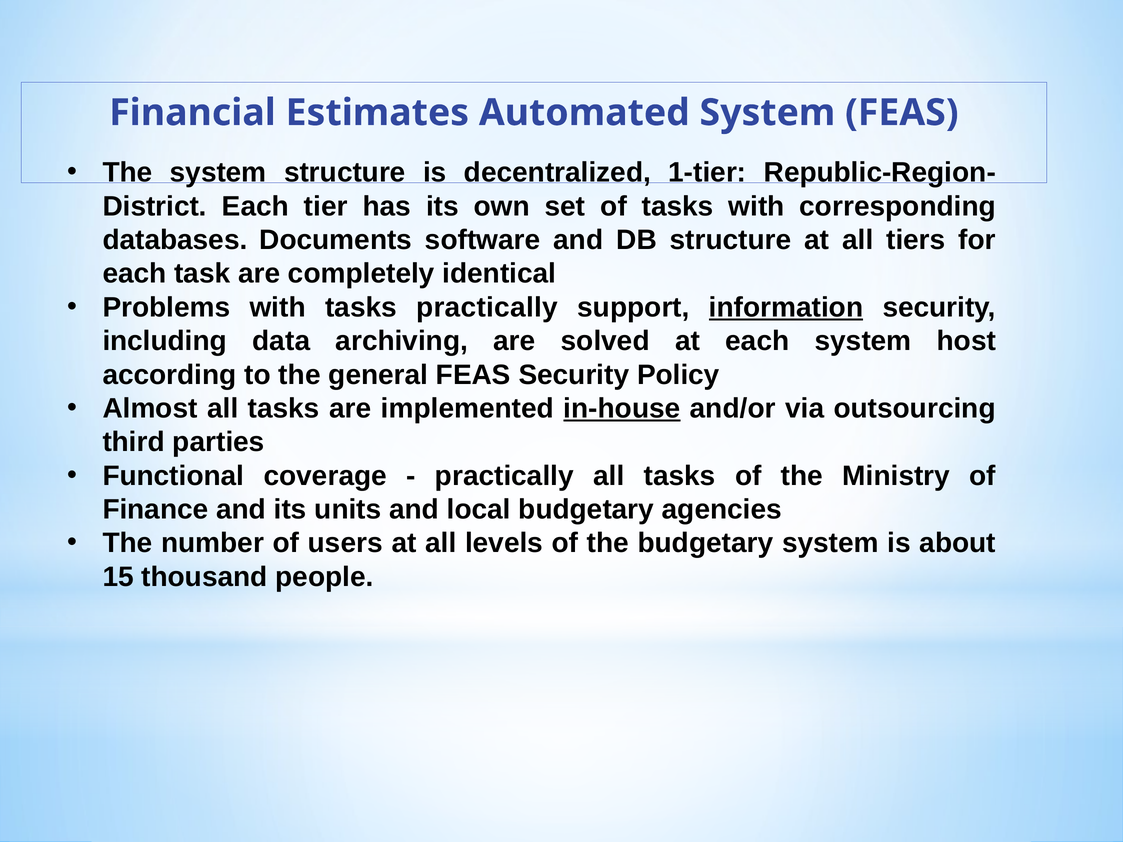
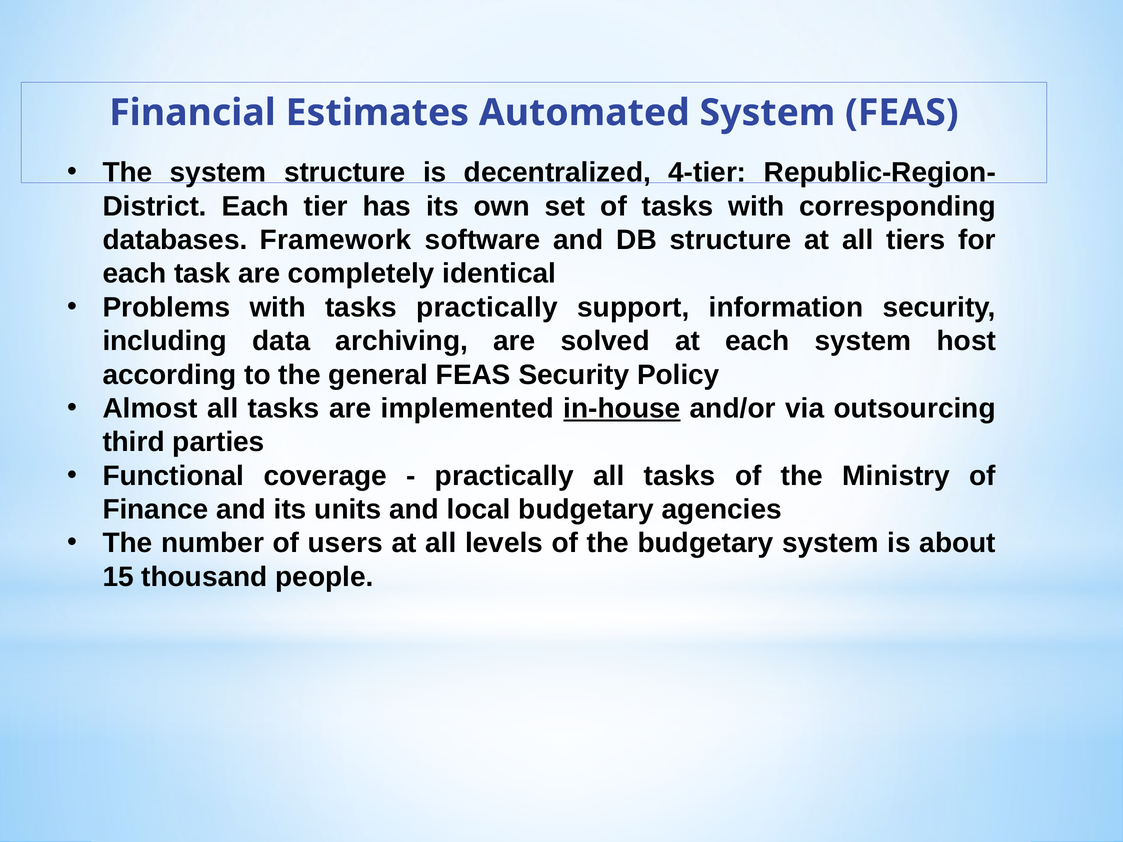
1-tier: 1-tier -> 4-tier (707, 173)
Documents: Documents -> Framework (336, 240)
information underline: present -> none (786, 307)
